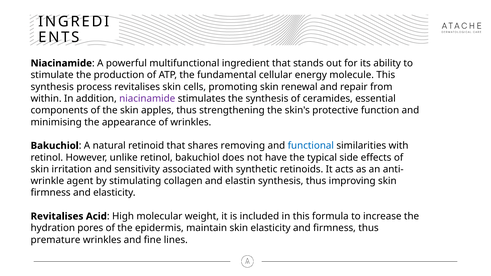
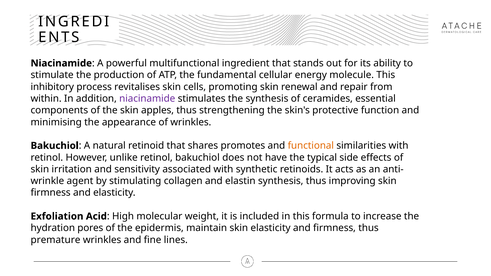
synthesis: synthesis -> inhibitory (52, 87)
removing: removing -> promotes (243, 146)
functional colour: blue -> orange (311, 146)
Revitalises: Revitalises -> Exfoliation (57, 216)
